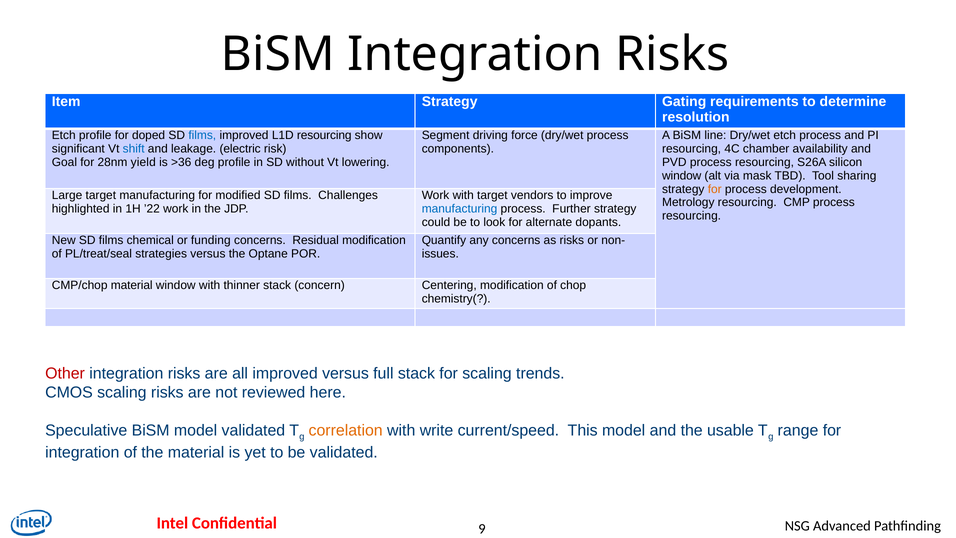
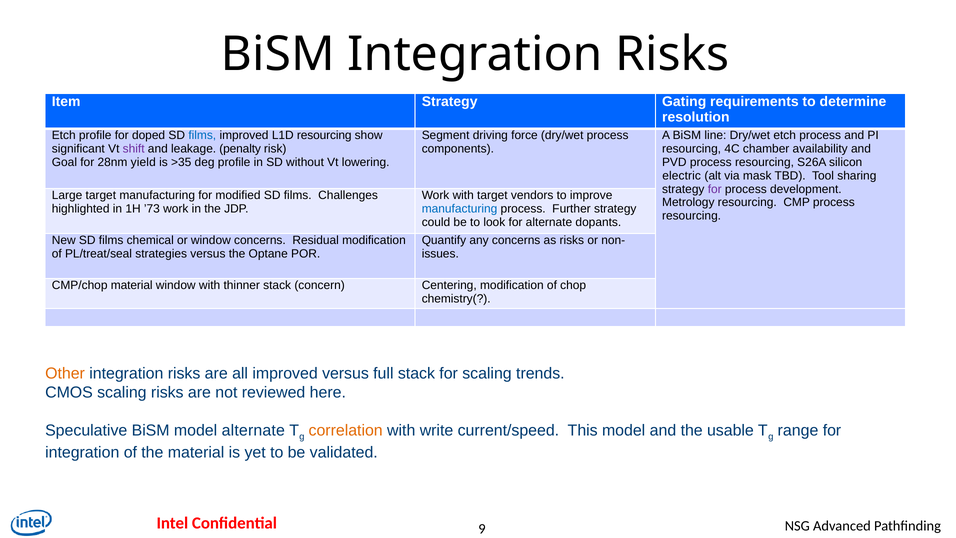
shift colour: blue -> purple (134, 149)
electric: electric -> penalty (240, 149)
>36: >36 -> >35 (181, 162)
window: window -> electric (682, 176)
for colour: orange -> purple (715, 189)
’22: ’22 -> ’73 (152, 209)
or funding: funding -> window (211, 240)
Other colour: red -> orange (65, 373)
model validated: validated -> alternate (253, 431)
